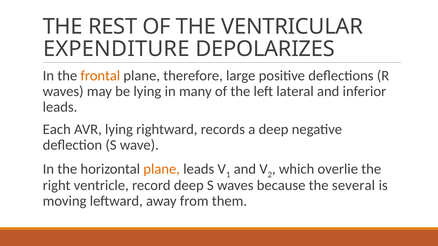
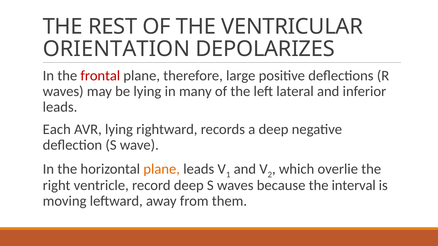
EXPENDITURE: EXPENDITURE -> ORIENTATION (116, 49)
frontal colour: orange -> red (100, 76)
several: several -> interval (354, 185)
